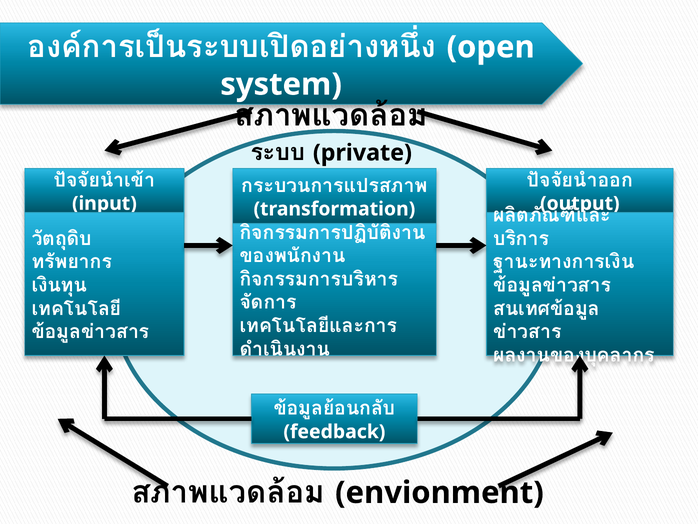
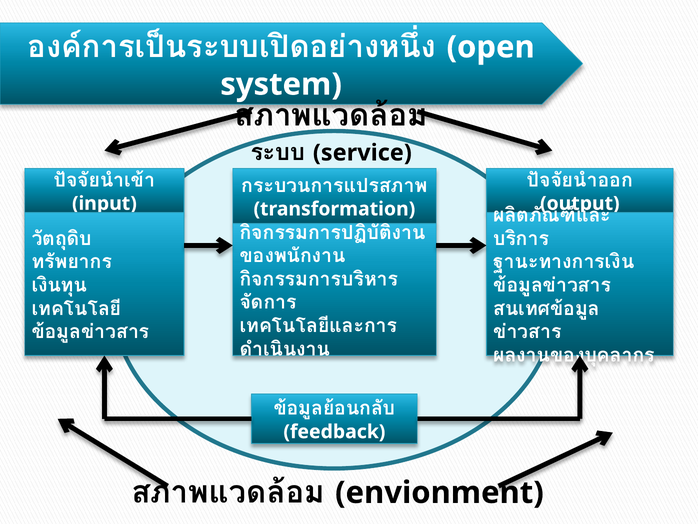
private: private -> service (362, 153)
